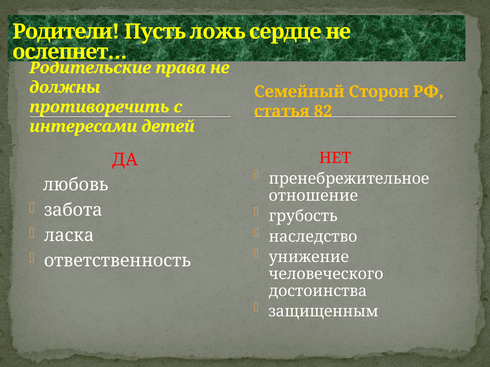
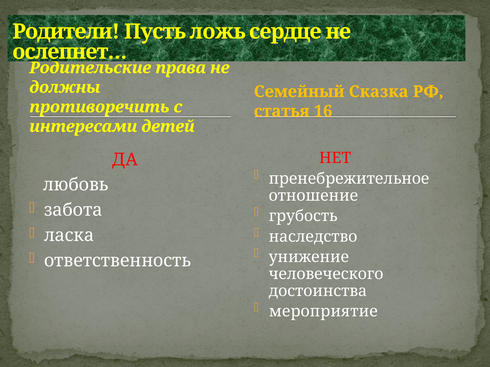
Сторон: Сторон -> Сказка (379, 92)
82: 82 -> 16 (323, 111)
защищенным: защищенным -> мероприятие (323, 312)
